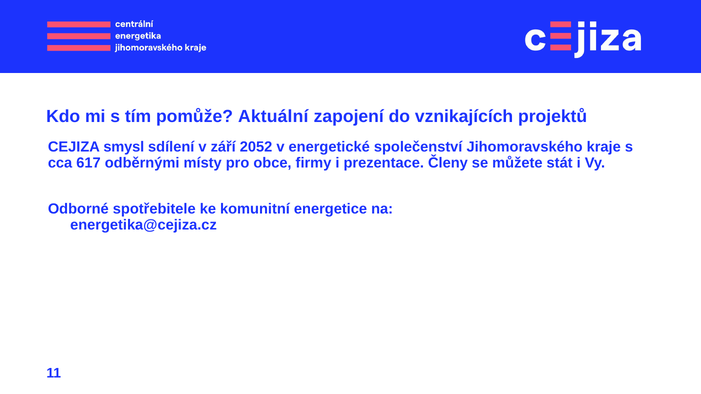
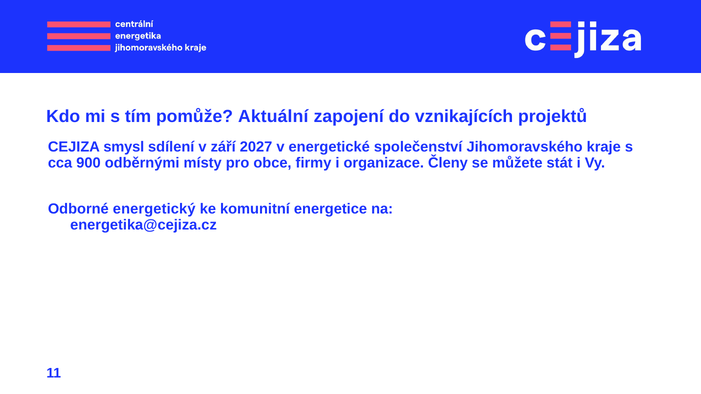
2052: 2052 -> 2027 (256, 147)
617: 617 -> 900 (89, 163)
prezentace: prezentace -> organizace (384, 163)
spotřebitele: spotřebitele -> energetický (154, 209)
